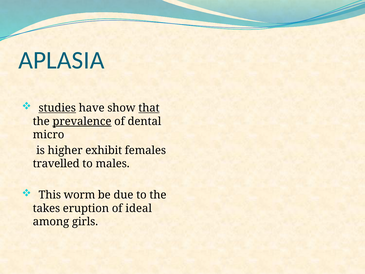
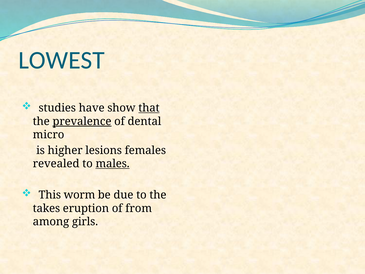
APLASIA: APLASIA -> LOWEST (61, 60)
studies underline: present -> none (57, 108)
exhibit: exhibit -> lesions (104, 150)
travelled: travelled -> revealed (56, 164)
males underline: none -> present (113, 164)
ideal: ideal -> from (139, 208)
